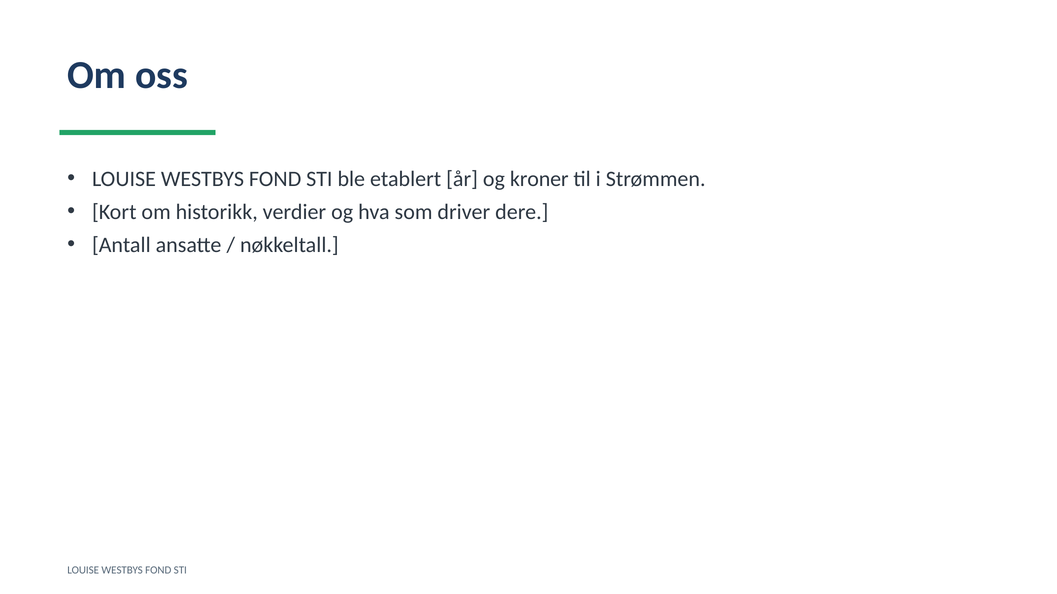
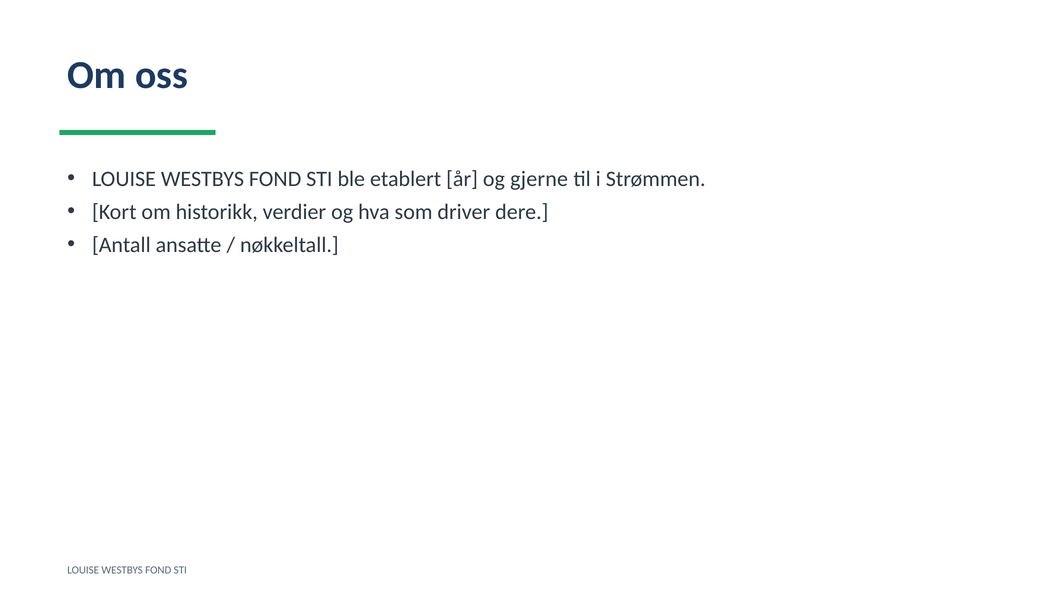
kroner: kroner -> gjerne (539, 179)
